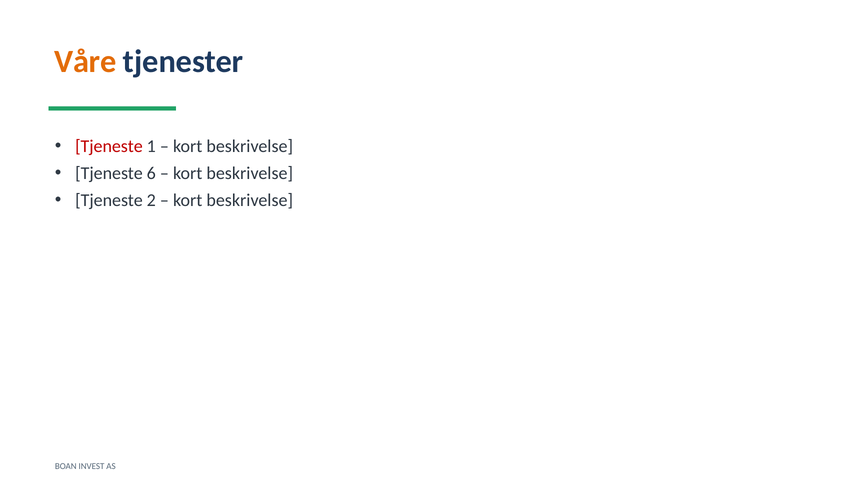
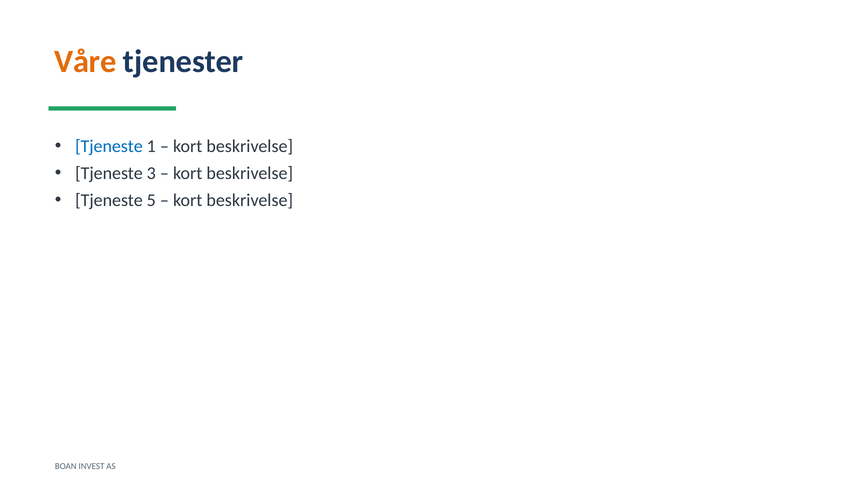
Tjeneste colour: red -> blue (109, 146)
6: 6 -> 3 (151, 173)
2: 2 -> 5 (151, 200)
